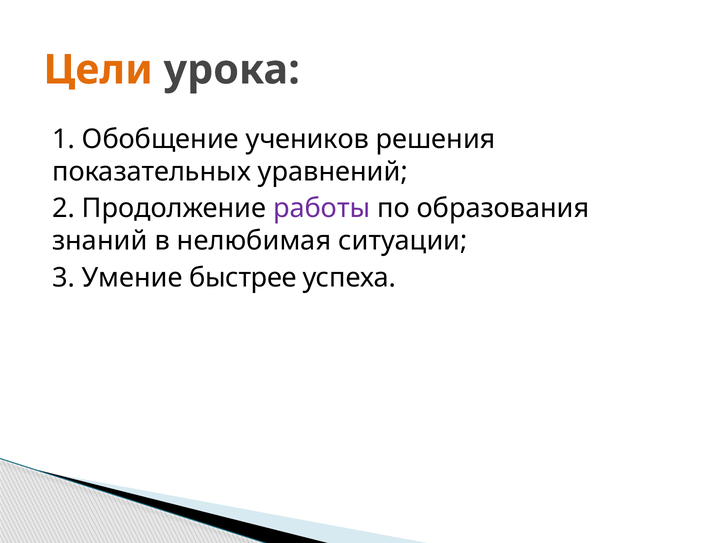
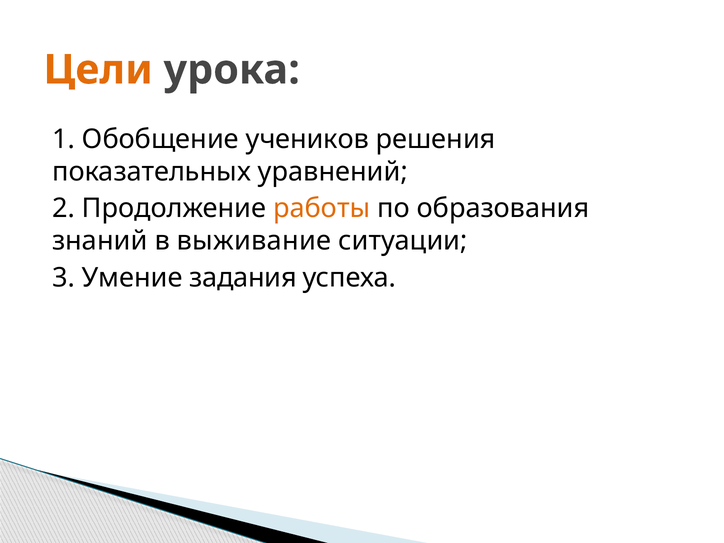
работы colour: purple -> orange (322, 208)
нелюбимая: нелюбимая -> выживание (254, 241)
быстрее: быстрее -> задания (243, 278)
